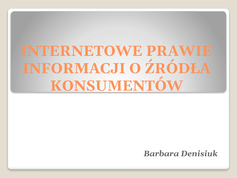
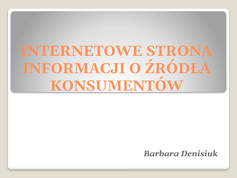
PRAWIE: PRAWIE -> STRONA (179, 51)
